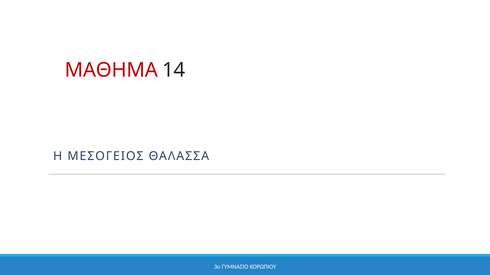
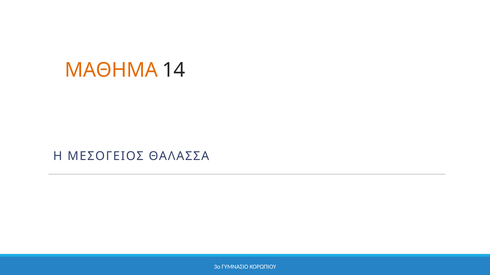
ΜΑΘΗΜΑ colour: red -> orange (111, 70)
